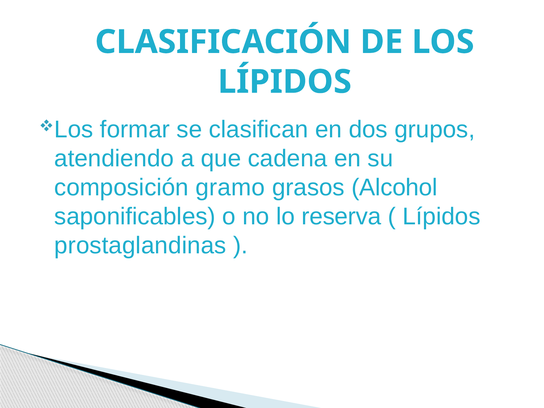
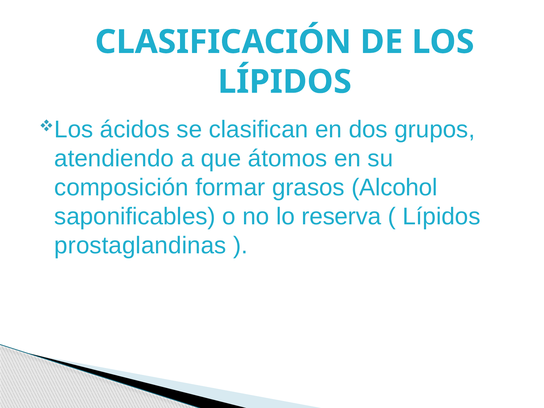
formar: formar -> ácidos (135, 129)
cadena: cadena -> átomos (288, 158)
gramo: gramo -> formar (230, 187)
